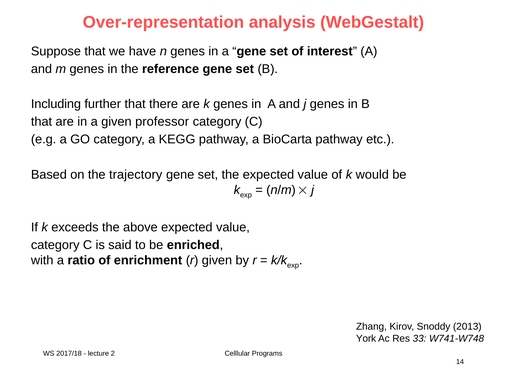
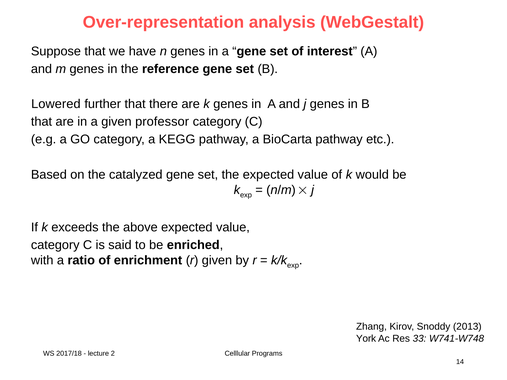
Including: Including -> Lowered (56, 104)
trajectory: trajectory -> catalyzed (136, 175)
